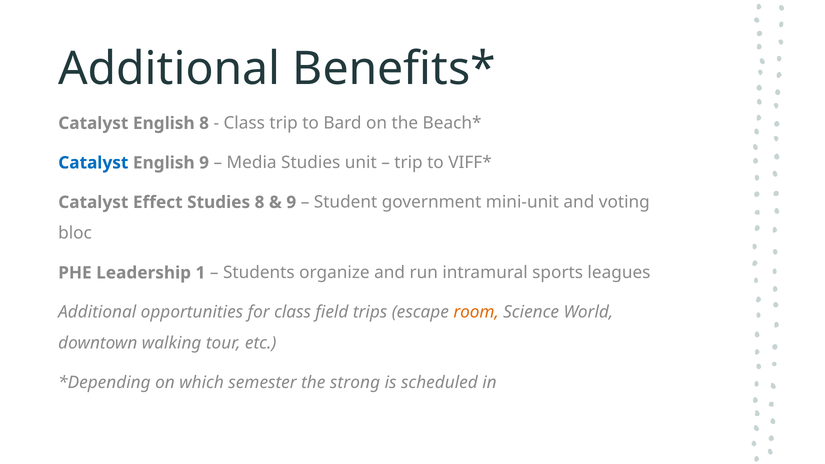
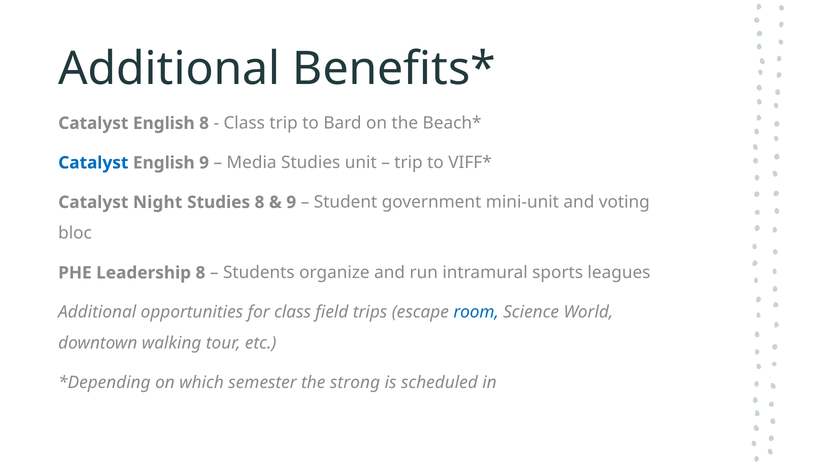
Effect: Effect -> Night (158, 202)
Leadership 1: 1 -> 8 (200, 273)
room colour: orange -> blue (476, 312)
